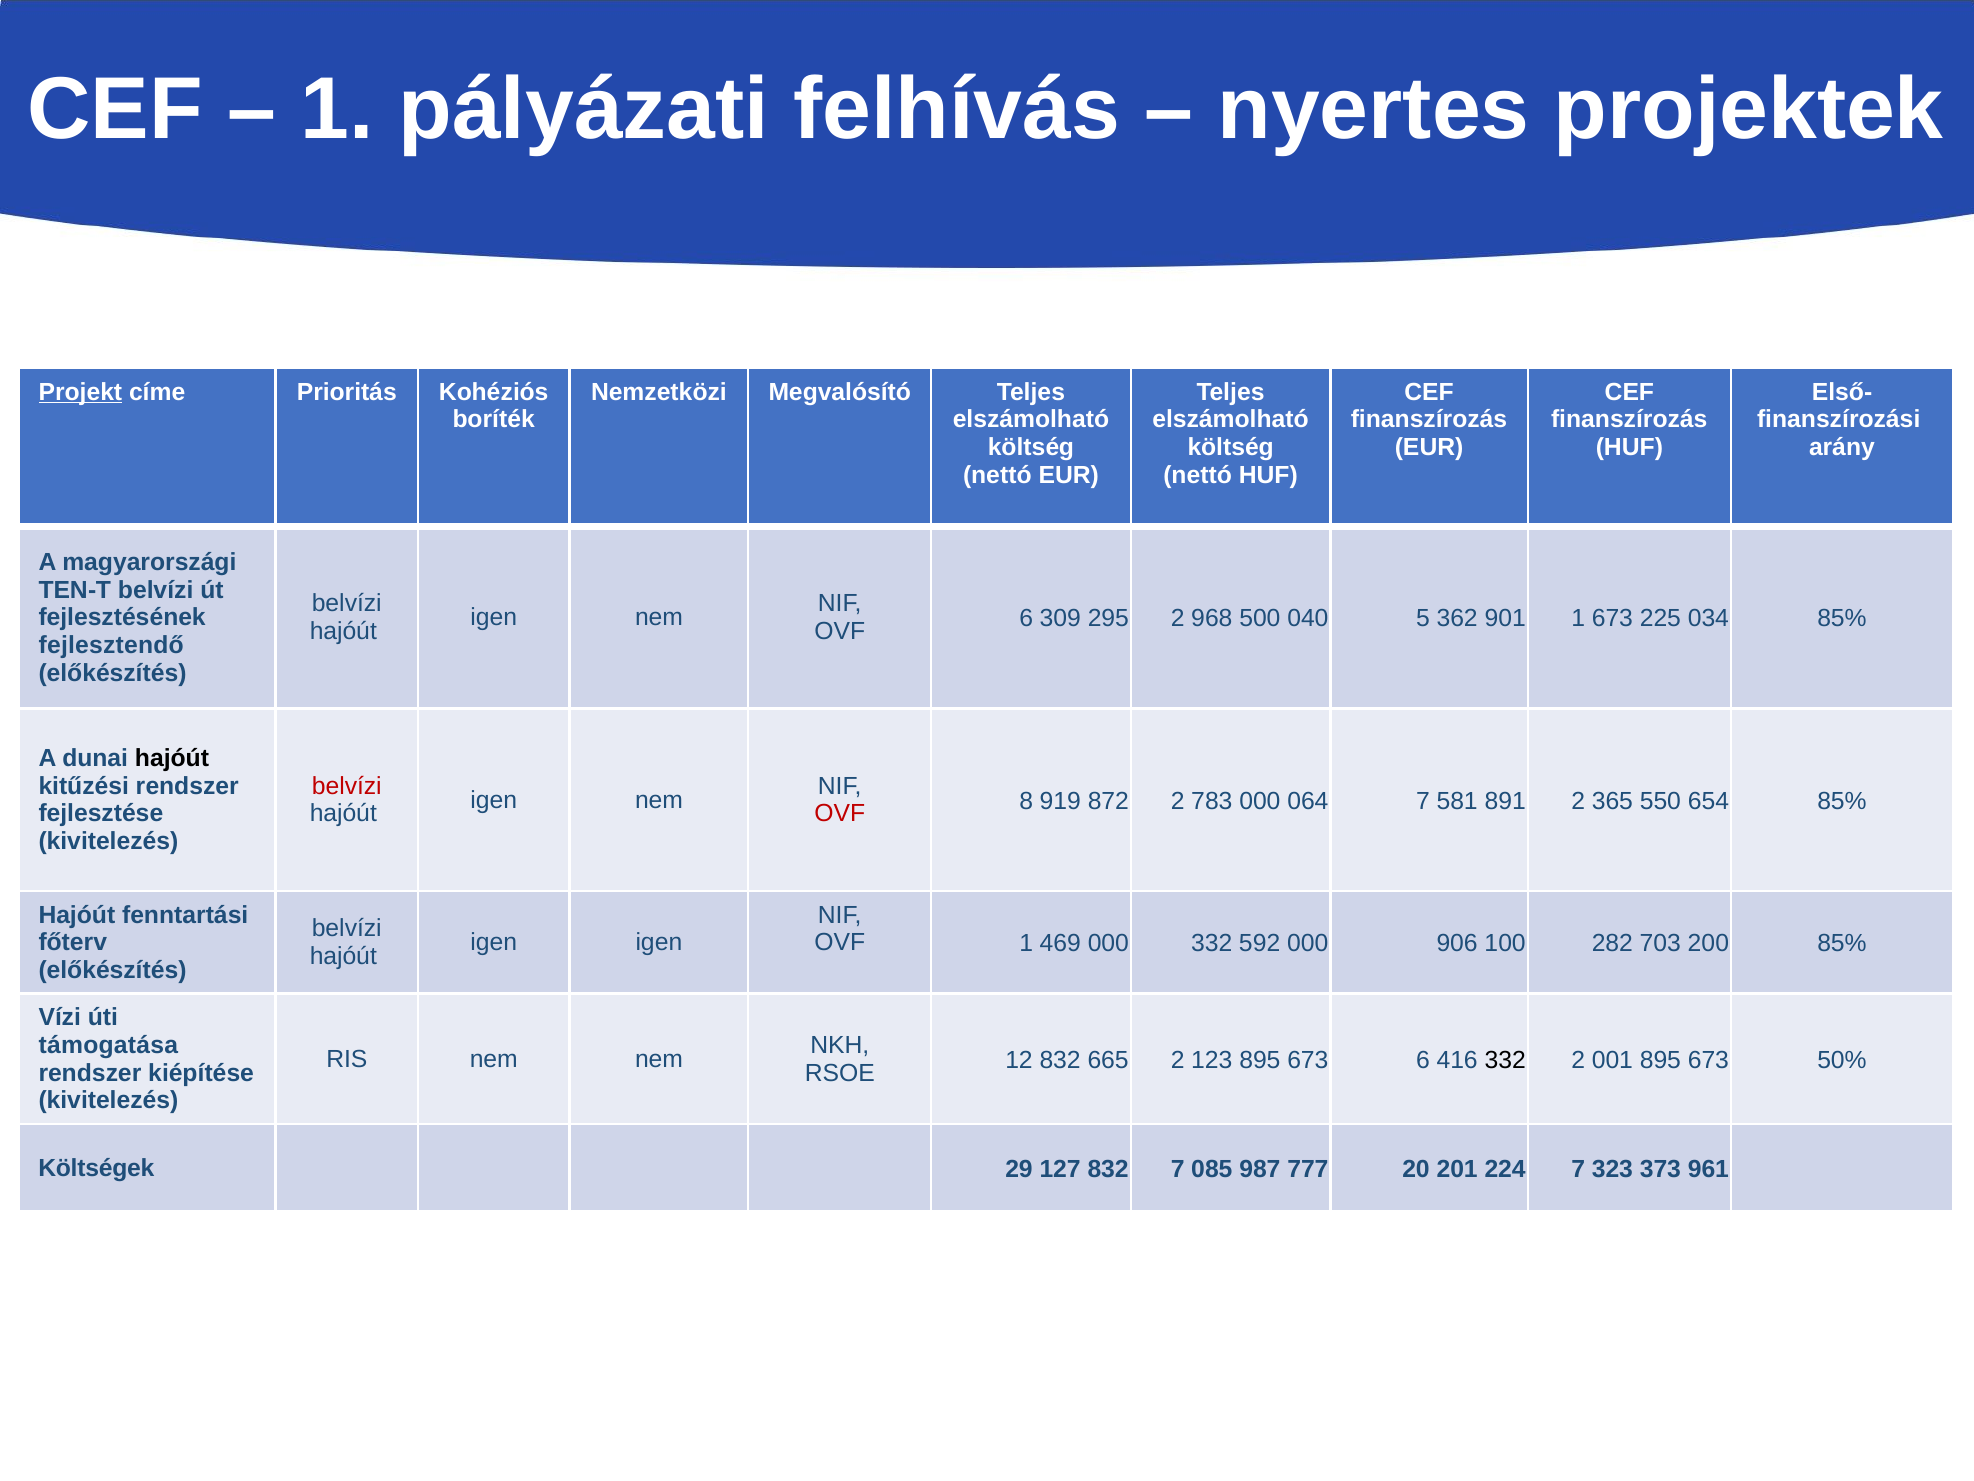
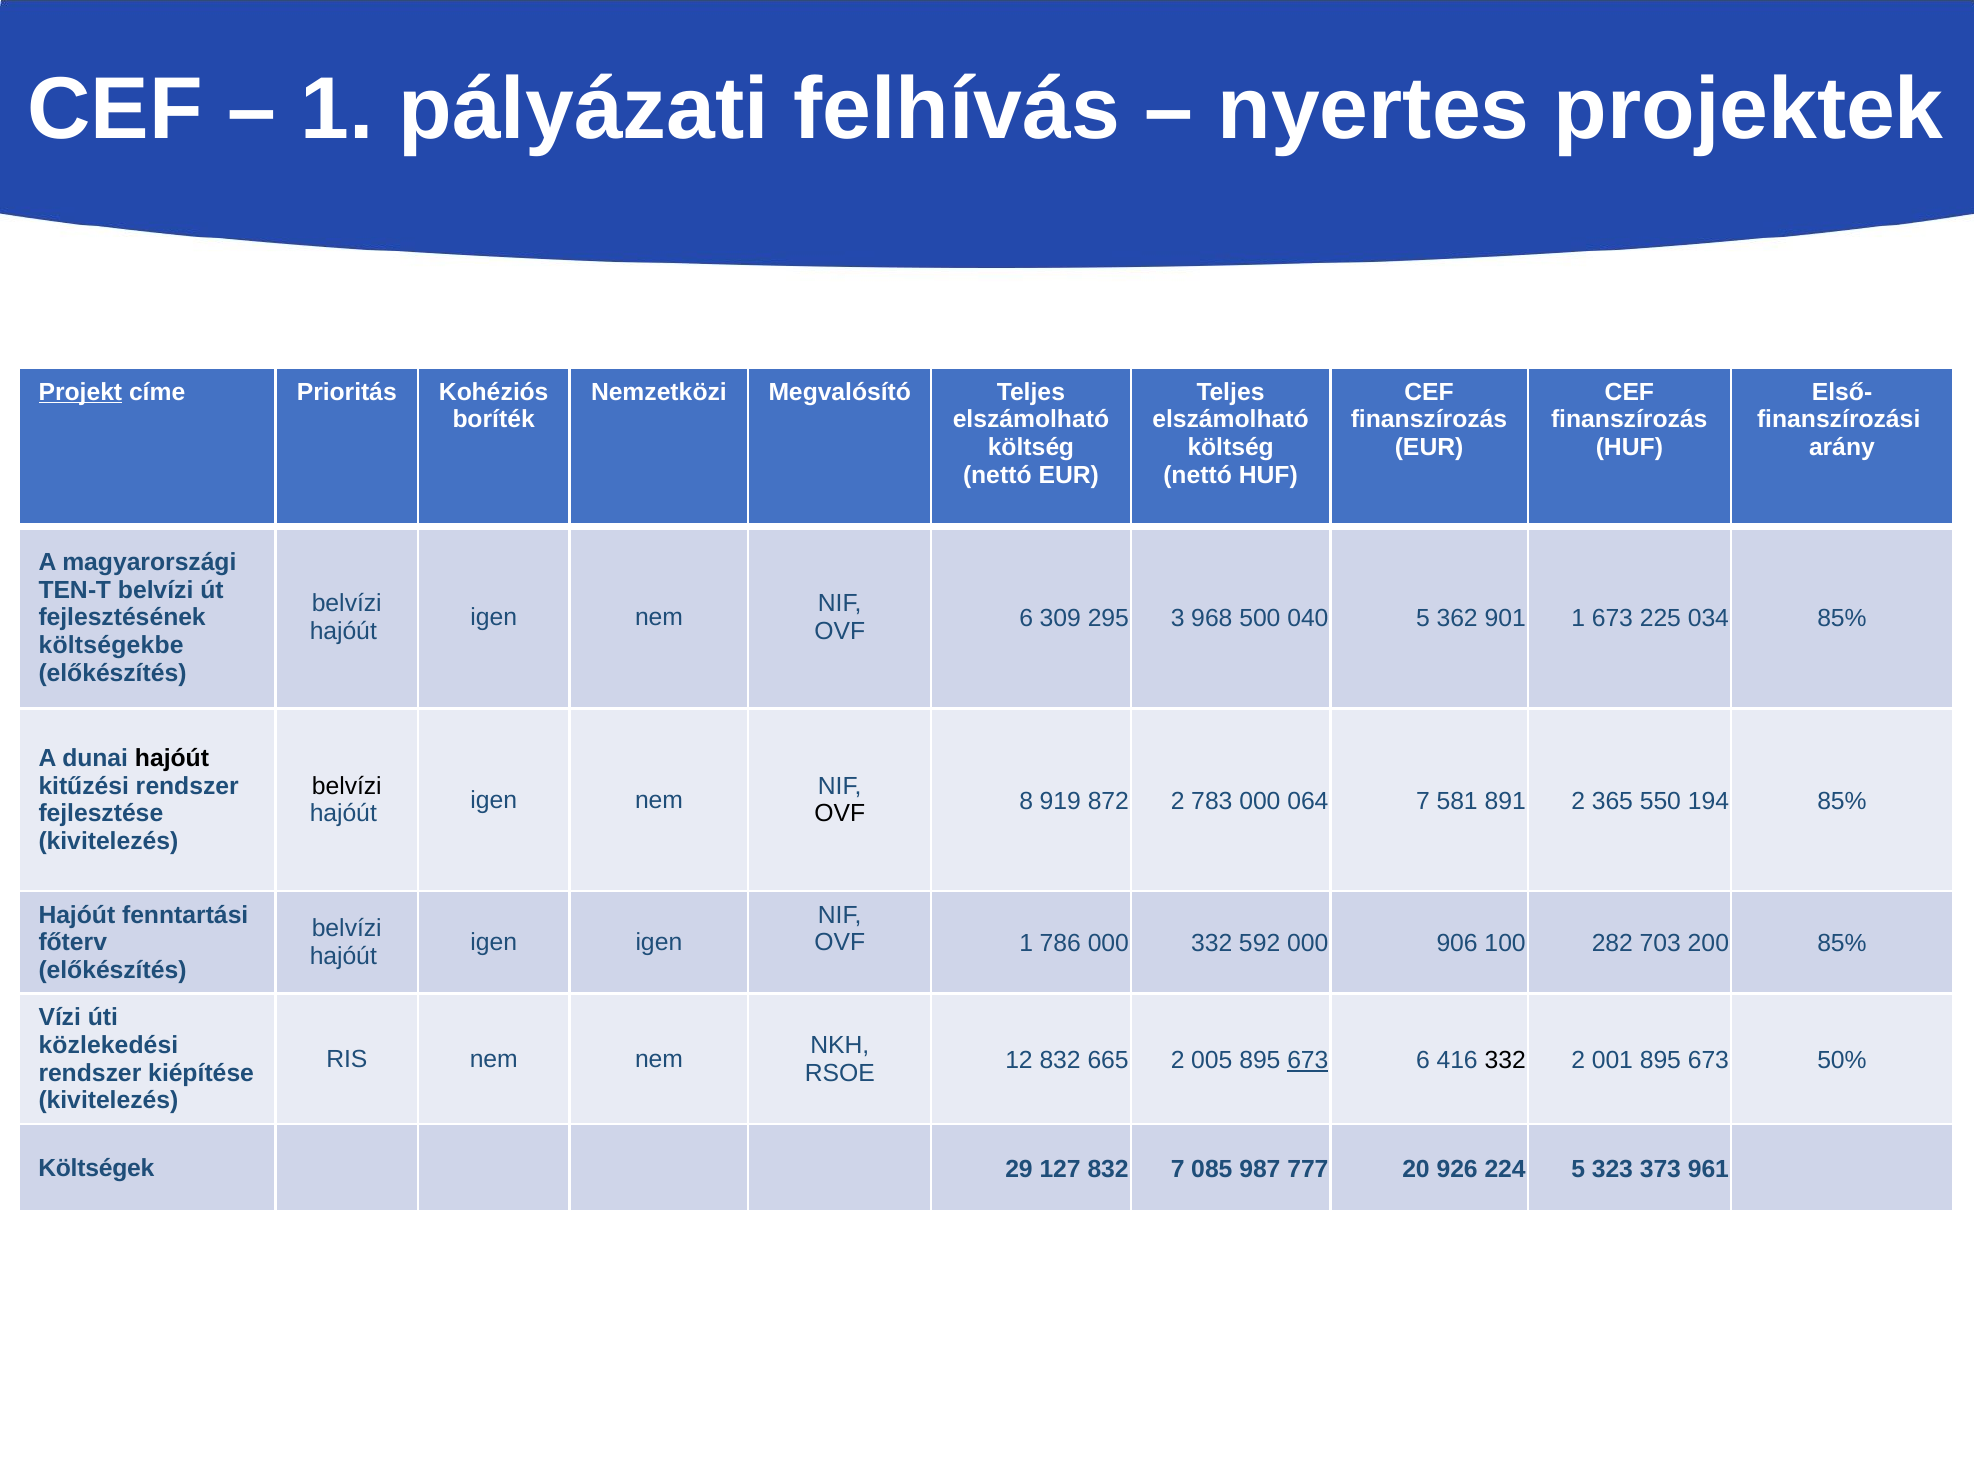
295 2: 2 -> 3 (1178, 618)
fejlesztendő: fejlesztendő -> költségekbe (111, 645)
belvízi colour: red -> black (347, 786)
654: 654 -> 194 (1708, 801)
OVF colour: red -> black (840, 814)
469: 469 -> 786 (1060, 943)
támogatása: támogatása -> közlekedési (108, 1045)
123: 123 -> 005 (1212, 1060)
673 underline: none -> present (1308, 1060)
201: 201 -> 926 (1457, 1169)
224 7: 7 -> 5 (1578, 1169)
